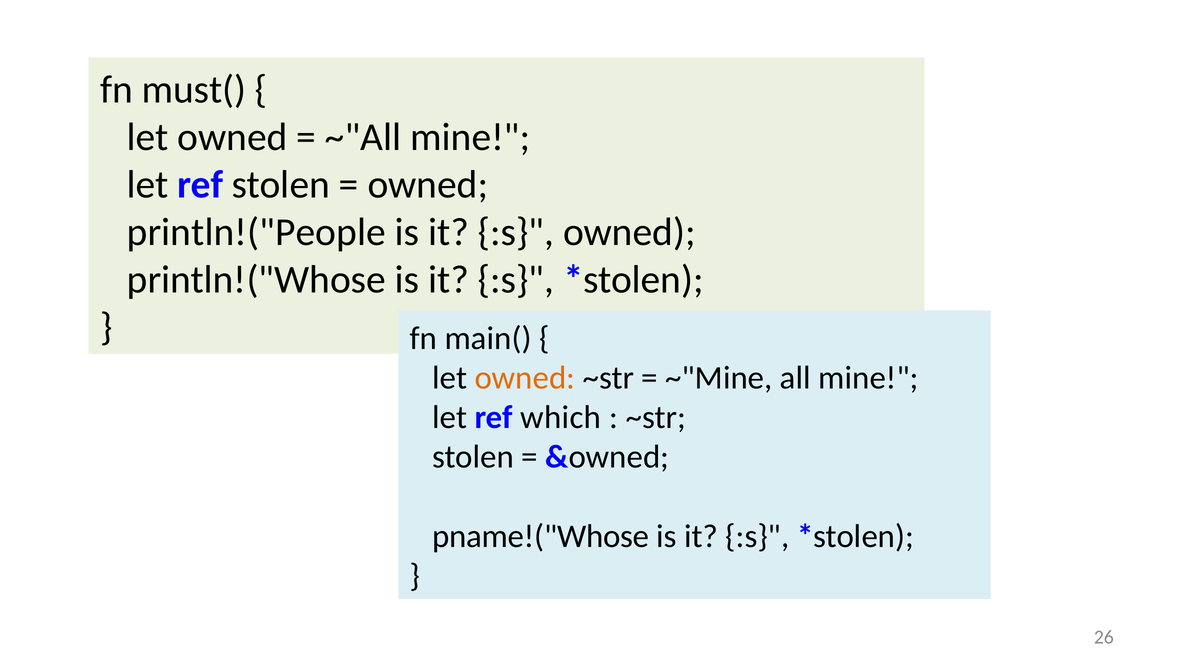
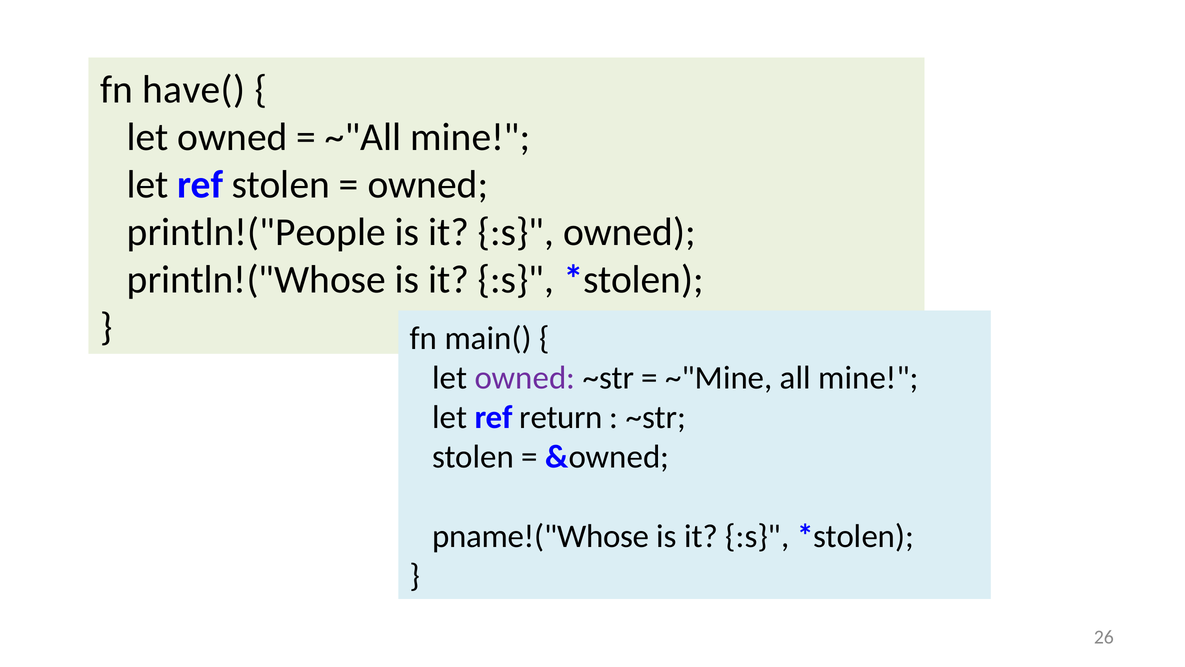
must(: must( -> have( (194, 90)
owned colour: orange -> purple (525, 378)
which: which -> return (561, 417)
